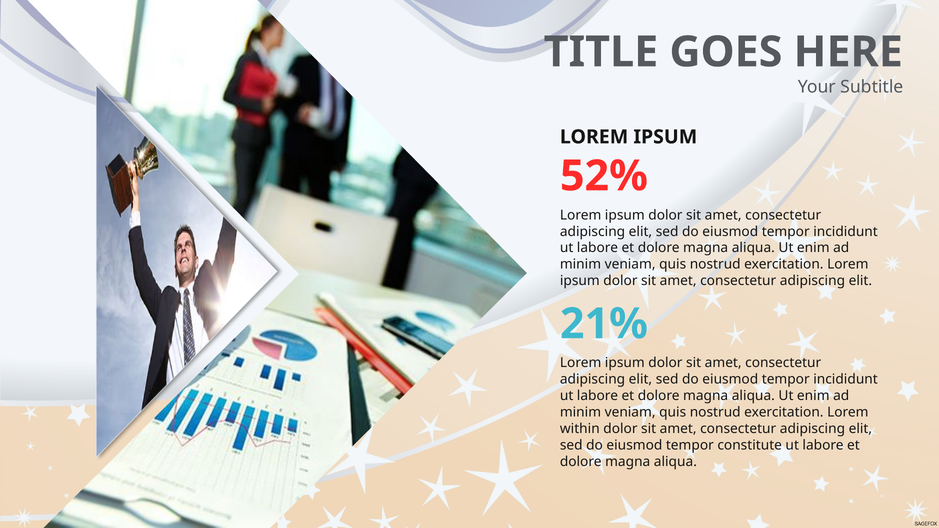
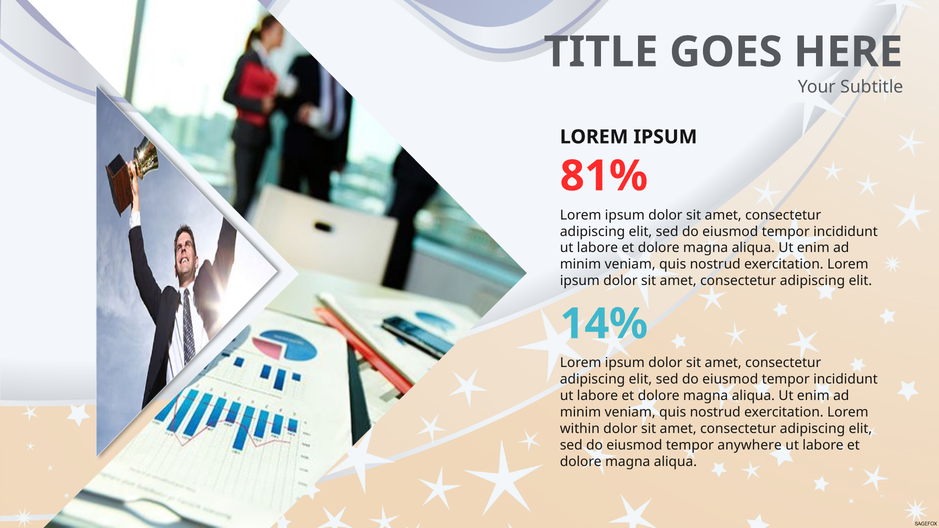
52%: 52% -> 81% (604, 176)
21%: 21% -> 14% (604, 324)
constitute: constitute -> anywhere (750, 445)
